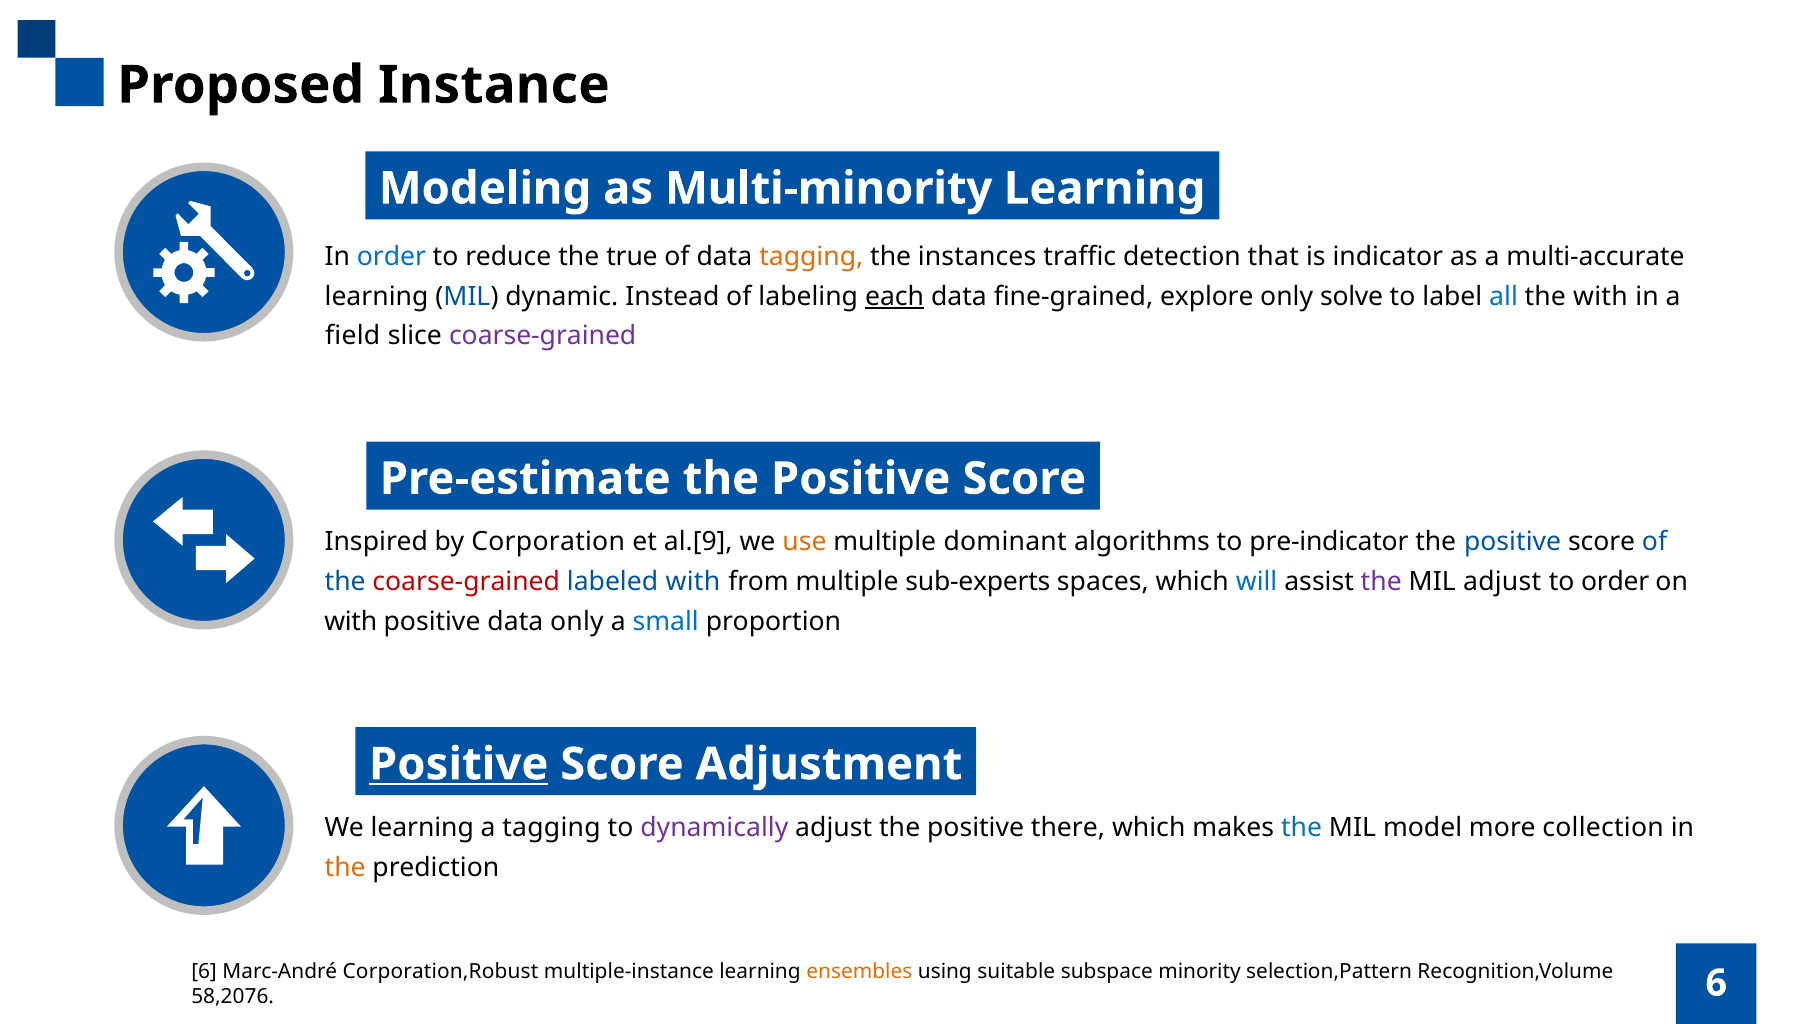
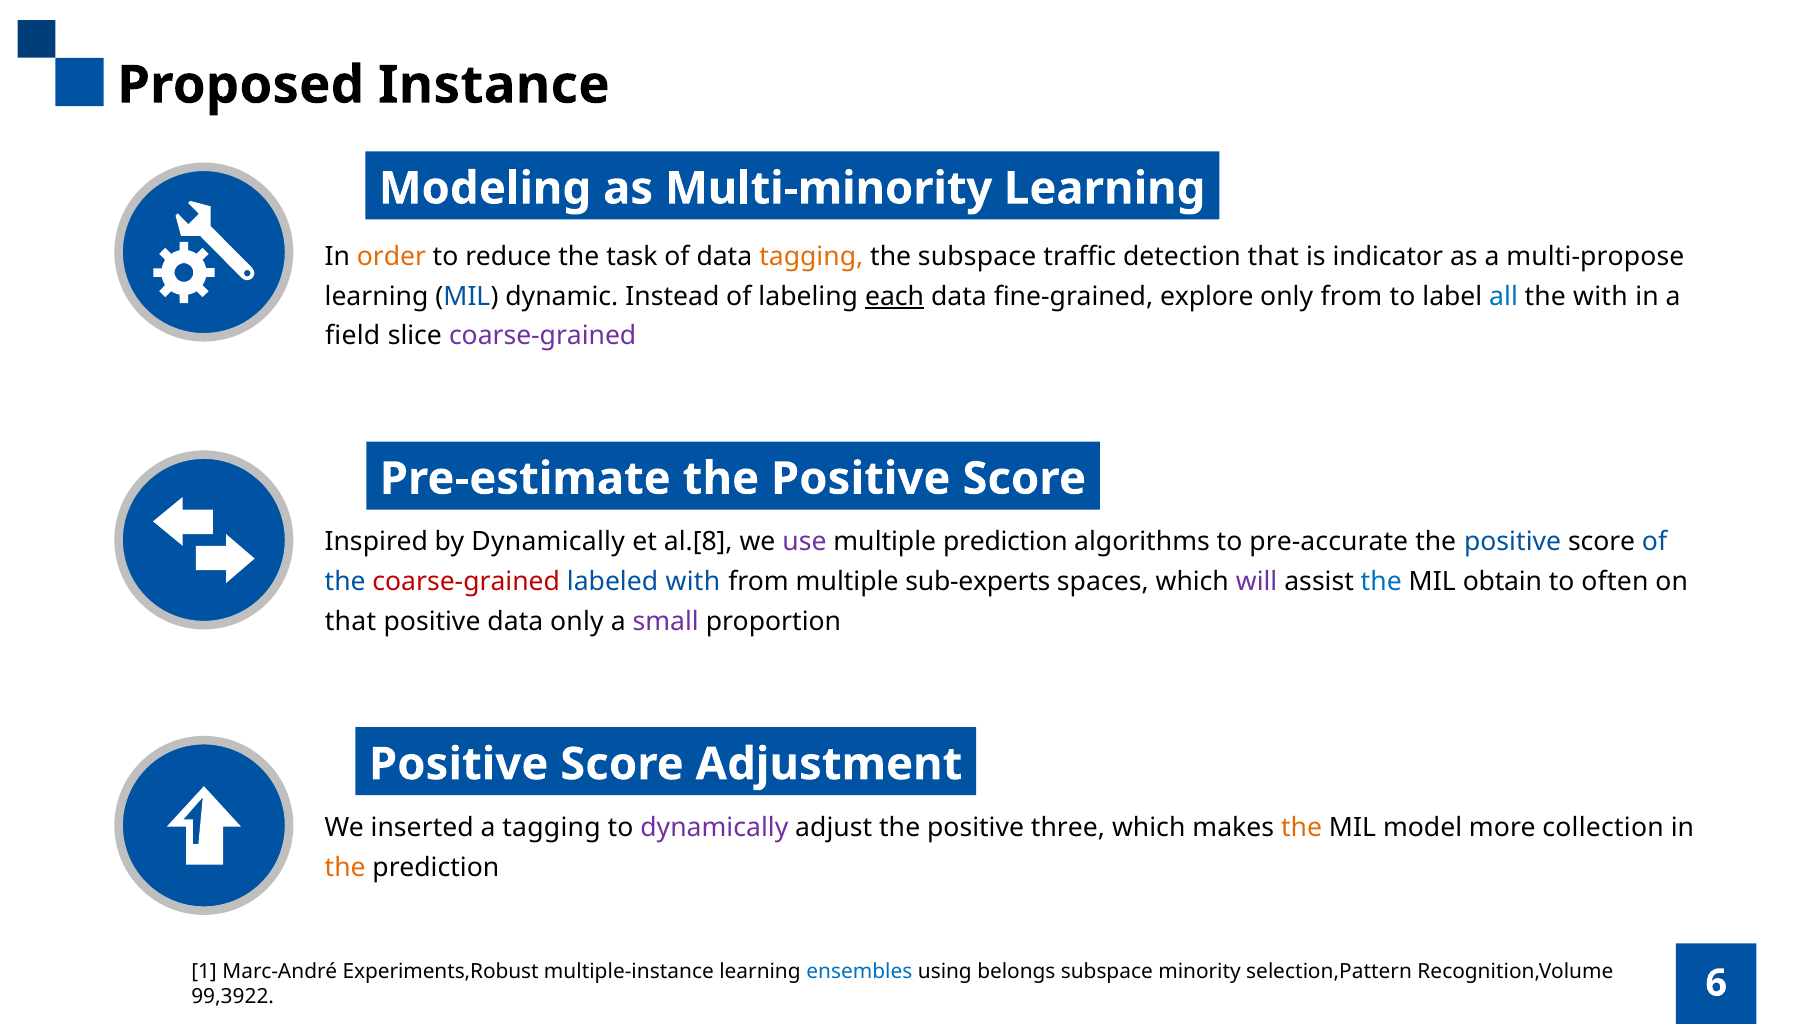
order colour: blue -> orange (391, 256)
true: true -> task (632, 256)
the instances: instances -> subspace (977, 256)
multi-accurate: multi-accurate -> multi-propose (1595, 256)
only solve: solve -> from (1351, 296)
by Corporation: Corporation -> Dynamically (548, 542)
al.[9: al.[9 -> al.[8 (698, 542)
use colour: orange -> purple (804, 542)
multiple dominant: dominant -> prediction (1005, 542)
pre-indicator: pre-indicator -> pre-accurate (1329, 542)
will colour: blue -> purple (1257, 582)
the colour: purple -> blue (1381, 582)
MIL adjust: adjust -> obtain (1502, 582)
to order: order -> often (1615, 582)
with: with -> that (350, 622)
small colour: blue -> purple (666, 622)
Positive underline: present -> none (459, 764)
We learning: learning -> inserted (422, 827)
there: there -> three (1068, 827)
the colour: blue -> orange (1302, 827)
6: 6 -> 1 (204, 971)
Corporation,Robust: Corporation,Robust -> Experiments,Robust (441, 971)
ensembles colour: orange -> blue (859, 971)
suitable: suitable -> belongs (1016, 971)
58,2076: 58,2076 -> 99,3922 (233, 996)
